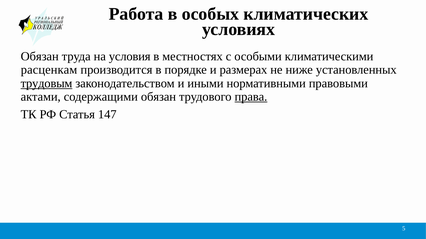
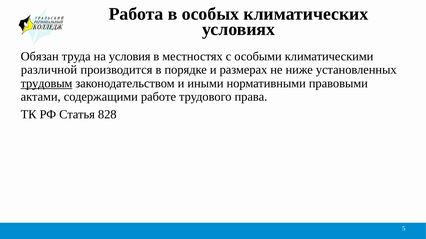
расценкам: расценкам -> различной (49, 70)
содержащими обязан: обязан -> работе (158, 97)
права underline: present -> none (251, 97)
147: 147 -> 828 (107, 115)
